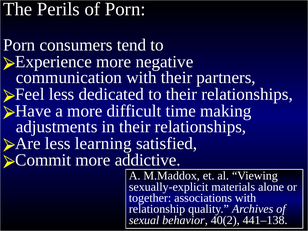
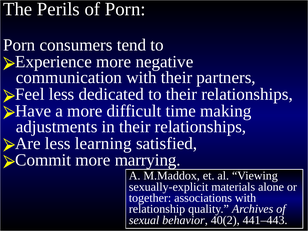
addictive: addictive -> marrying (148, 160)
441–138: 441–138 -> 441–443 (265, 220)
